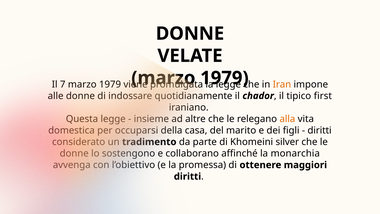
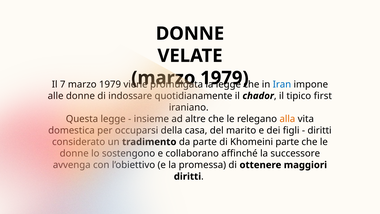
Iran colour: orange -> blue (282, 84)
silver: silver -> parte (287, 142)
monarchia: monarchia -> successore (295, 153)
